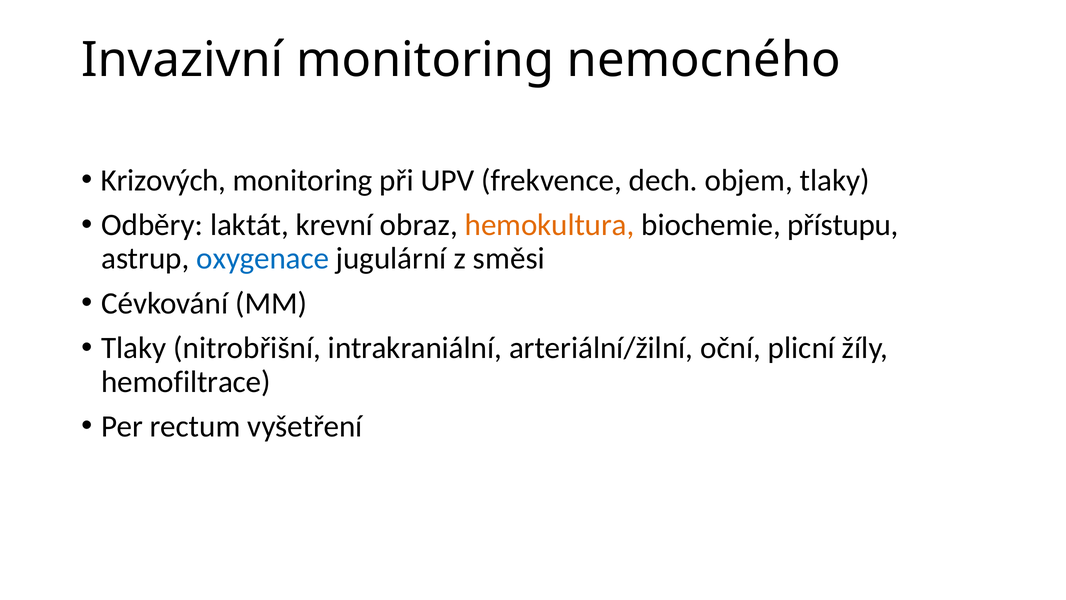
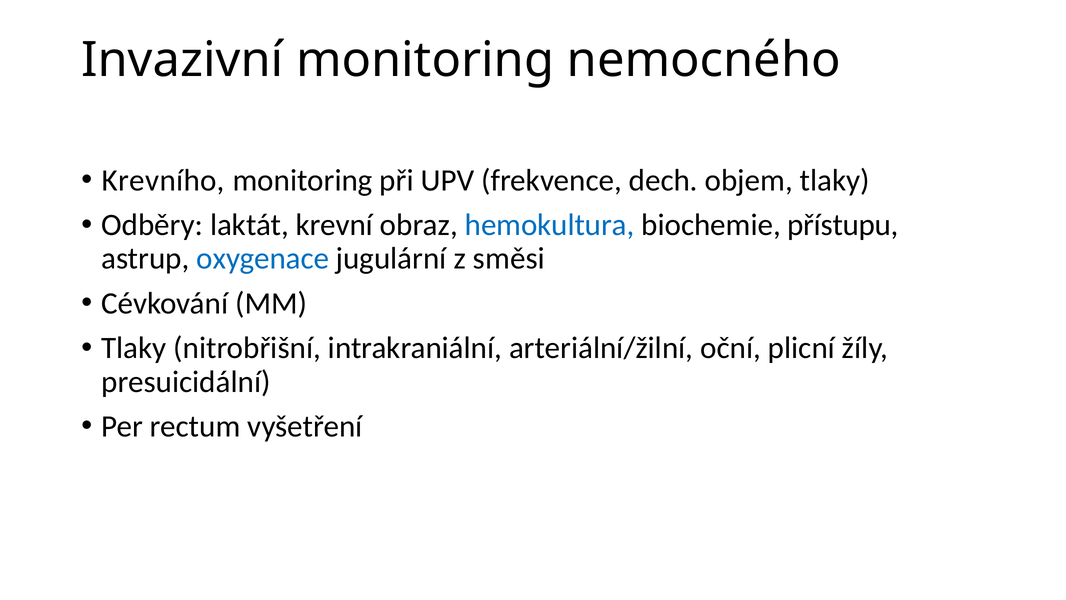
Krizových: Krizových -> Krevního (163, 180)
hemokultura colour: orange -> blue (550, 225)
hemofiltrace: hemofiltrace -> presuicidální (186, 381)
